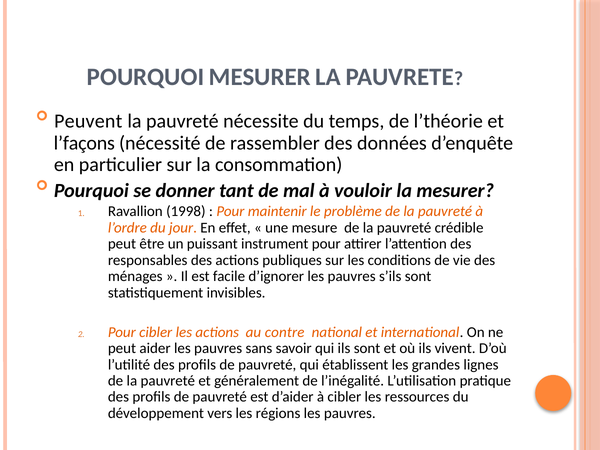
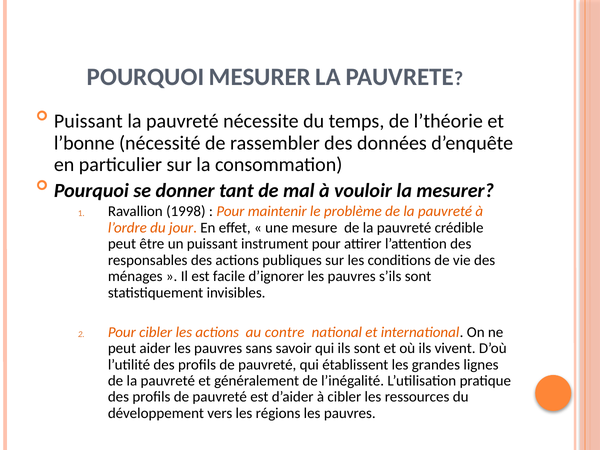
Peuvent: Peuvent -> Puissant (88, 121)
l’façons: l’façons -> l’bonne (84, 143)
